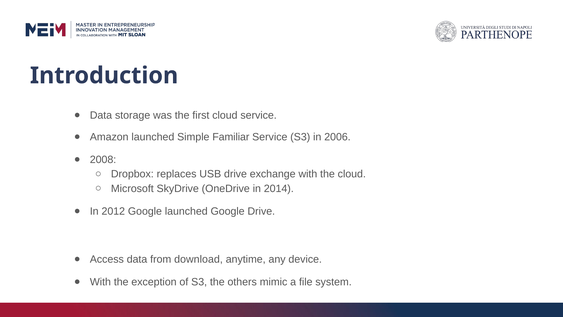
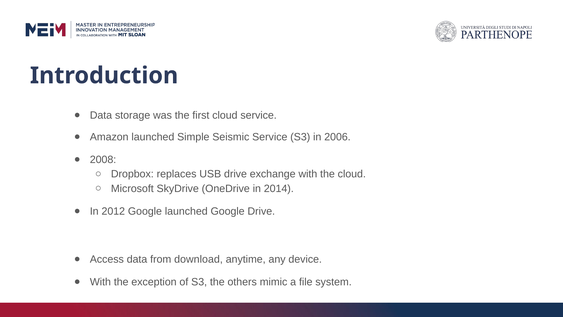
Familiar: Familiar -> Seismic (231, 137)
